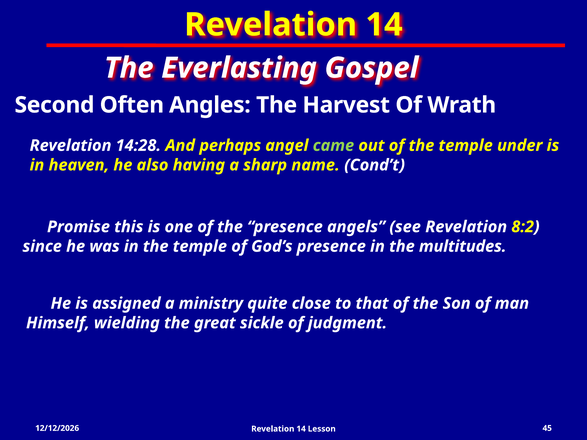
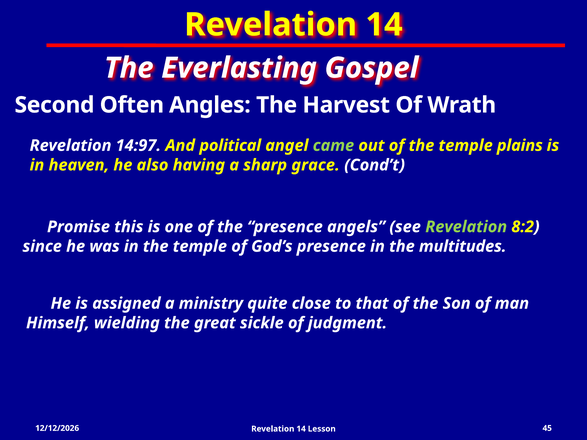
14:28: 14:28 -> 14:97 (138, 146)
perhaps: perhaps -> political (230, 146)
under: under -> plains (520, 146)
name: name -> grace (316, 165)
Revelation colour: white -> light green (466, 227)
